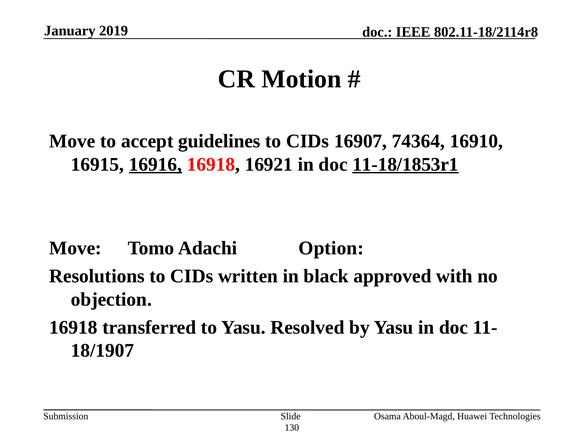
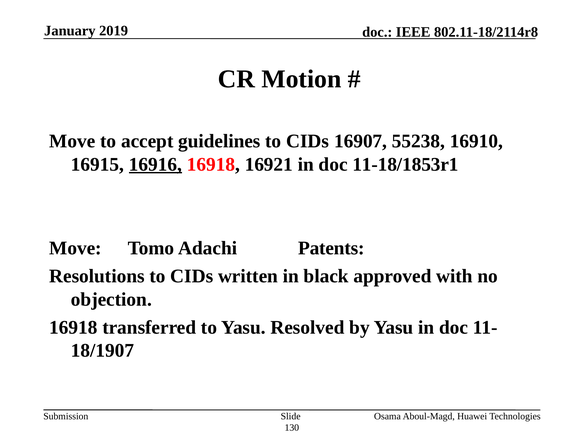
74364: 74364 -> 55238 (418, 141)
11-18/1853r1 underline: present -> none (405, 164)
Option: Option -> Patents (331, 248)
